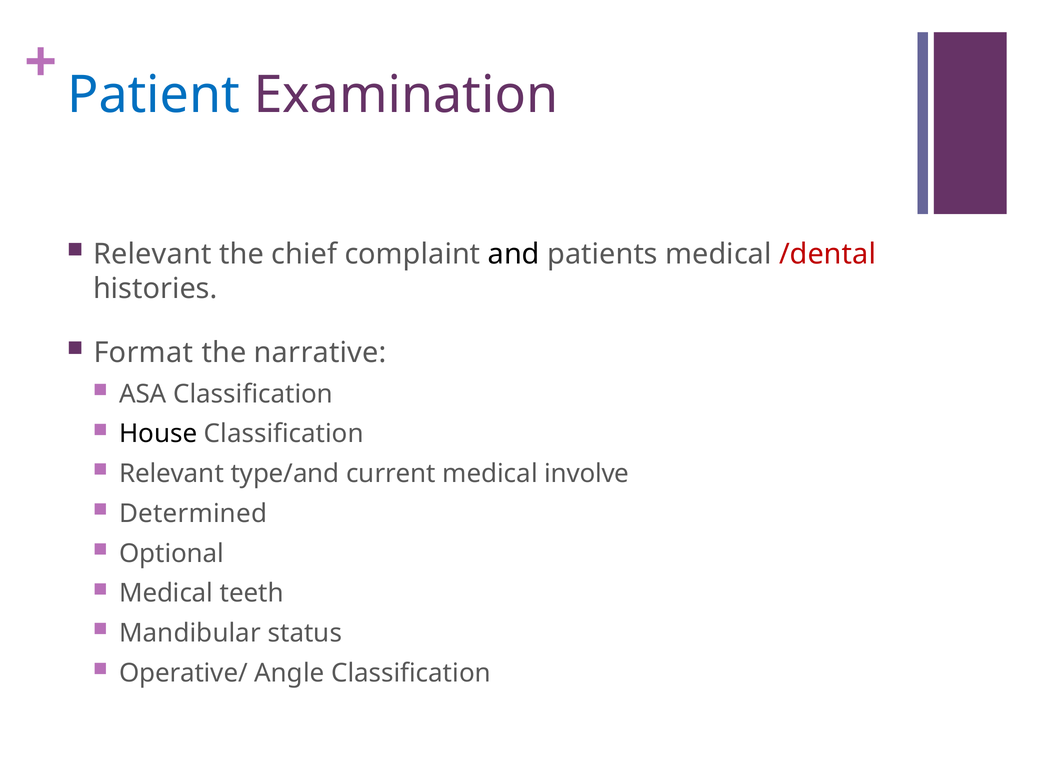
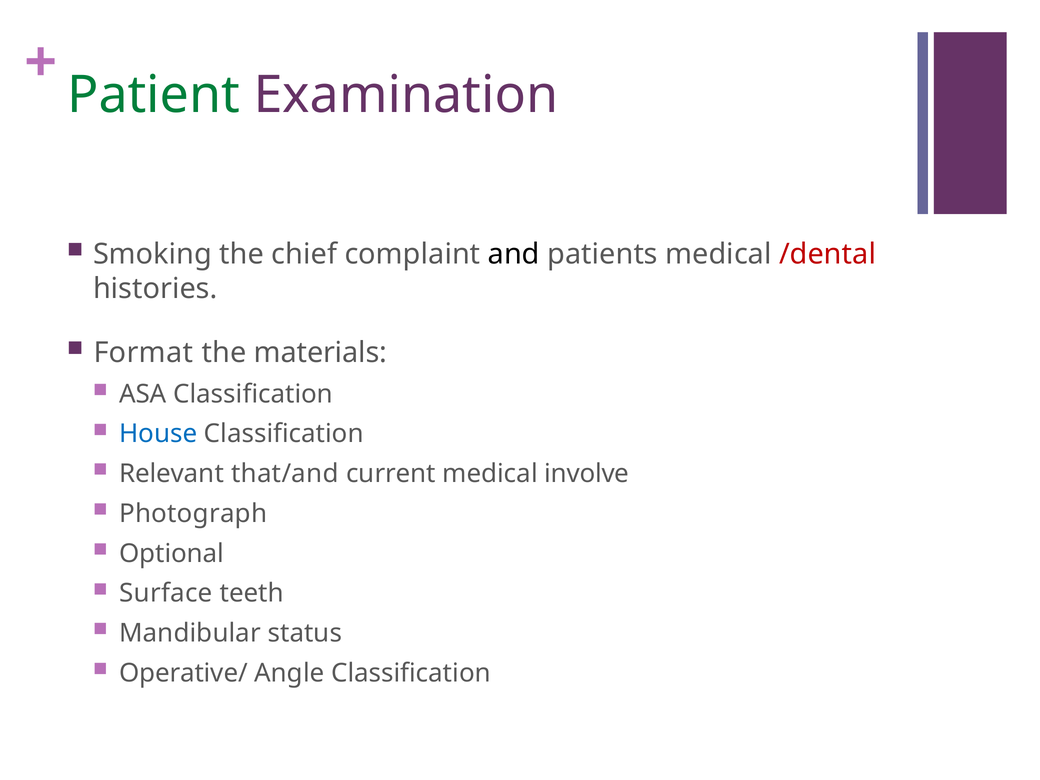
Patient colour: blue -> green (154, 95)
Relevant: Relevant -> Smoking (152, 254)
narrative: narrative -> materials (320, 353)
House colour: black -> blue (158, 434)
type/and: type/and -> that/and (285, 474)
Determined: Determined -> Photograph (193, 514)
Medical: Medical -> Surface (166, 593)
